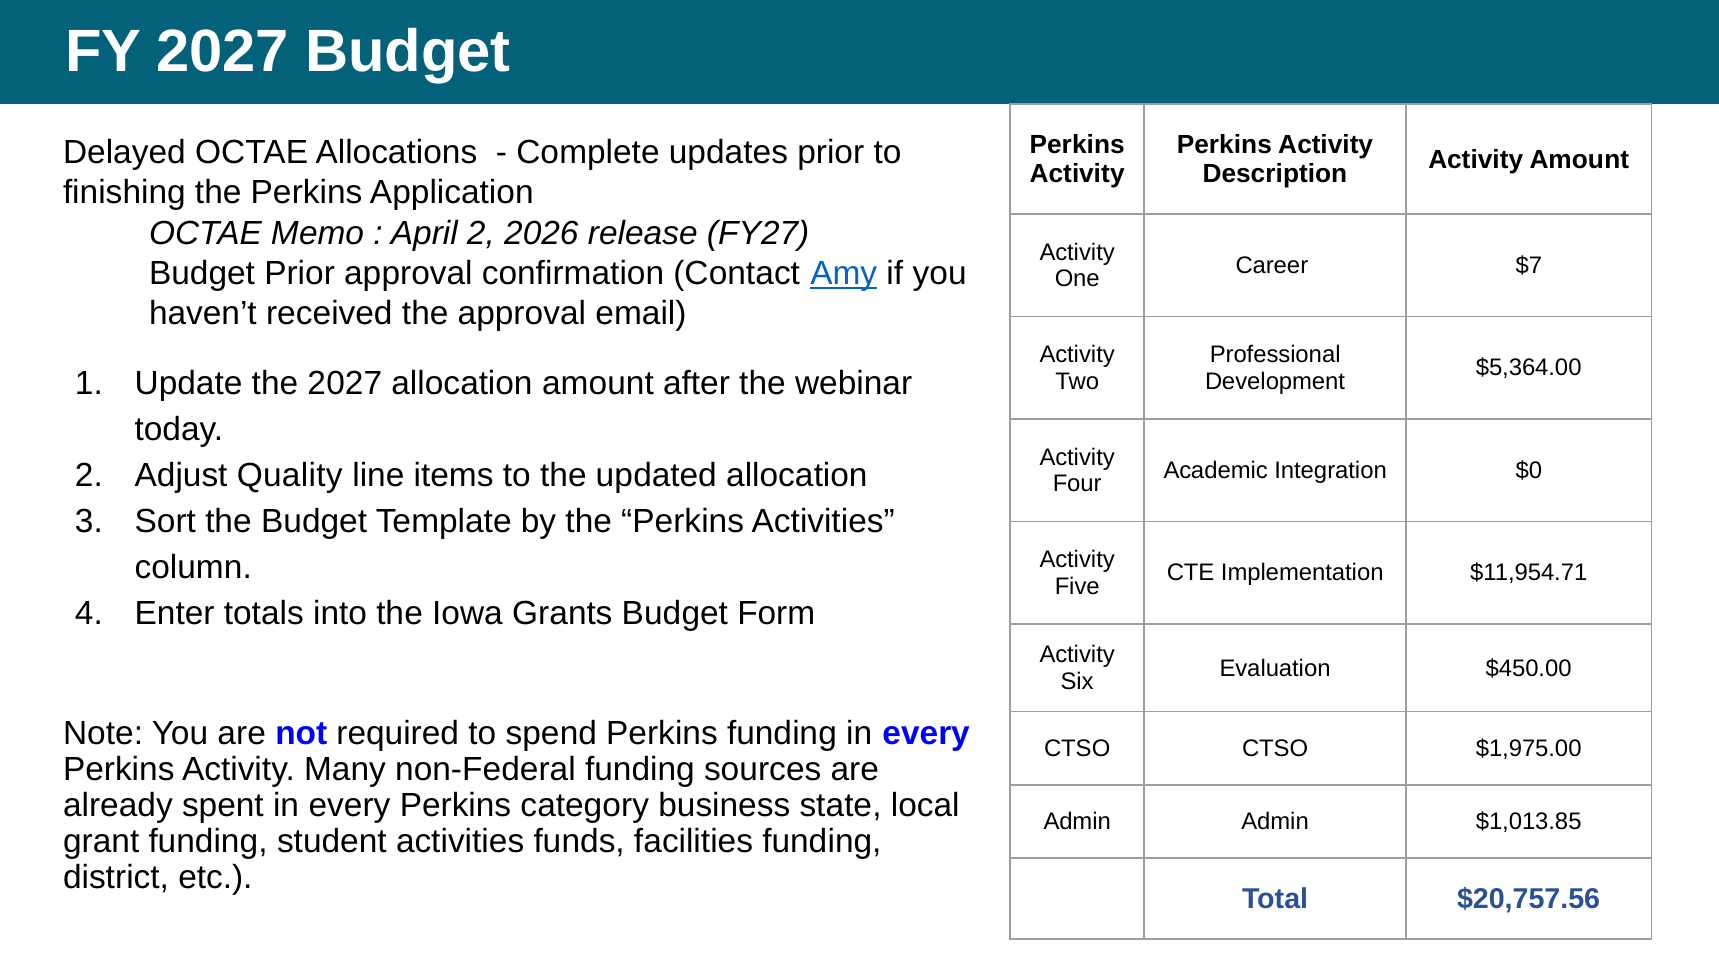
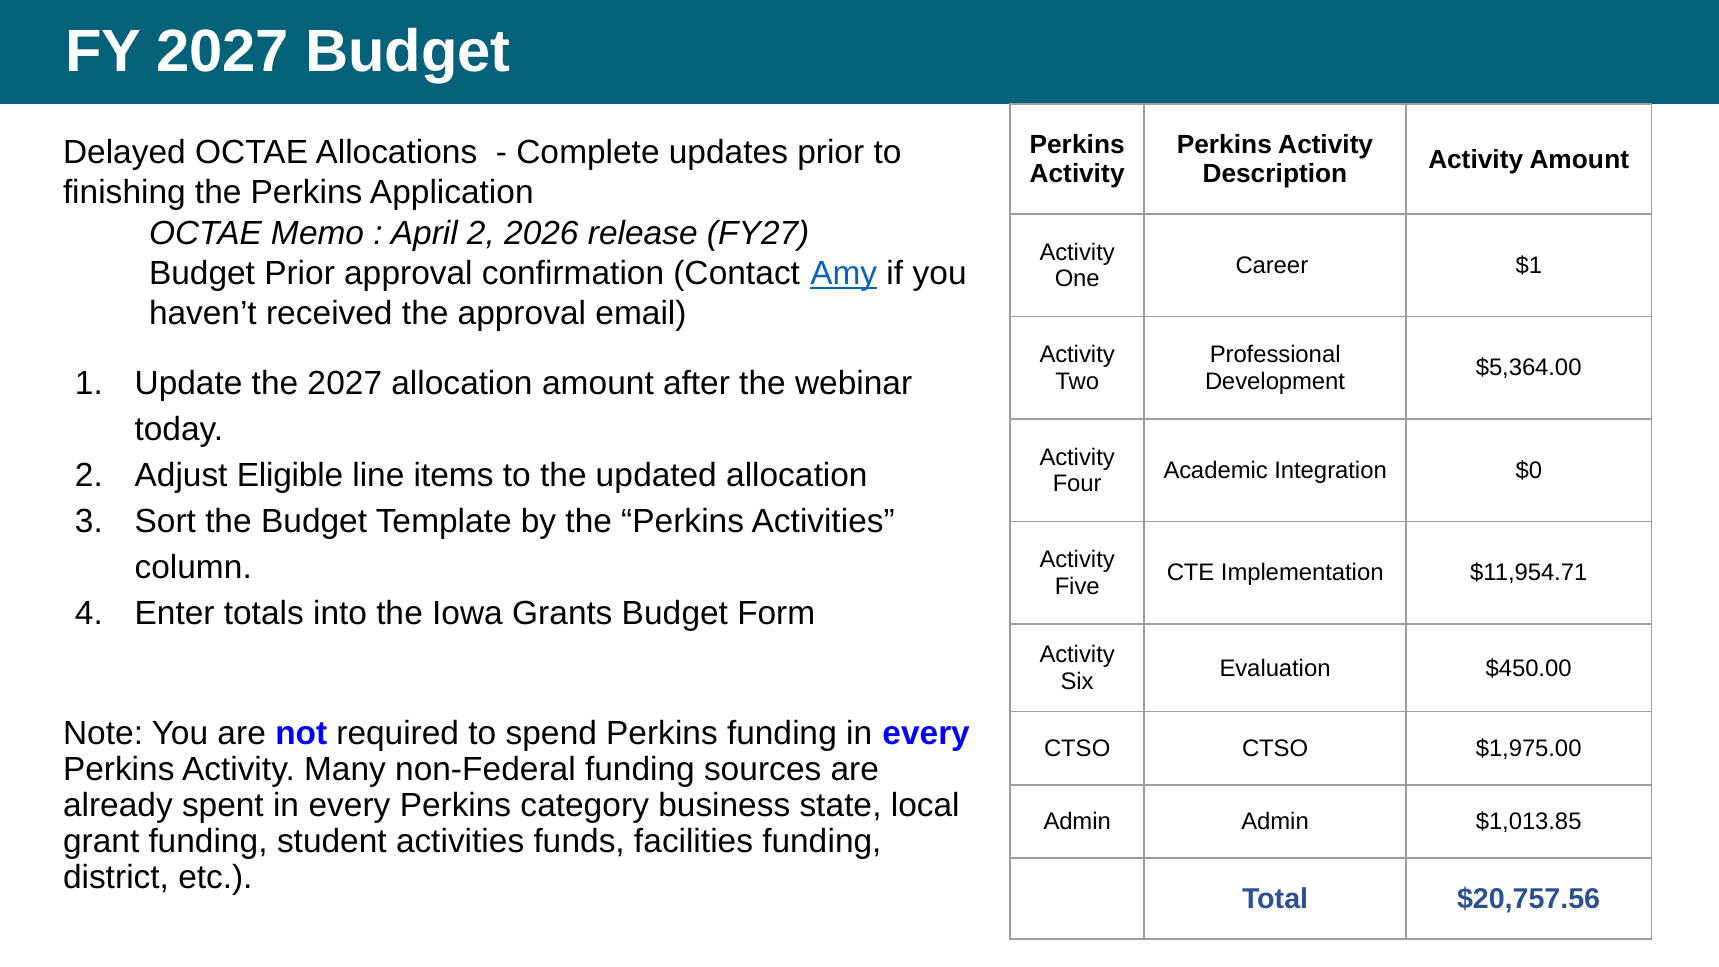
$7: $7 -> $1 (1529, 265)
Quality: Quality -> Eligible (290, 475)
